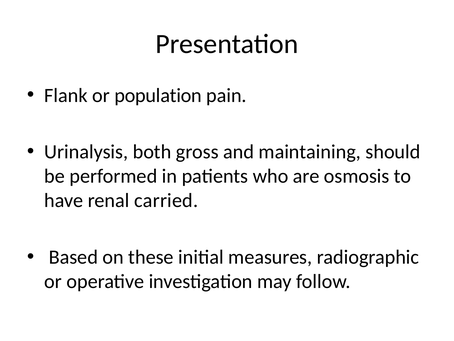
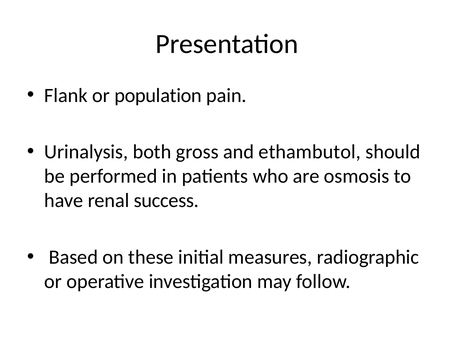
maintaining: maintaining -> ethambutol (310, 152)
carried: carried -> success (166, 200)
